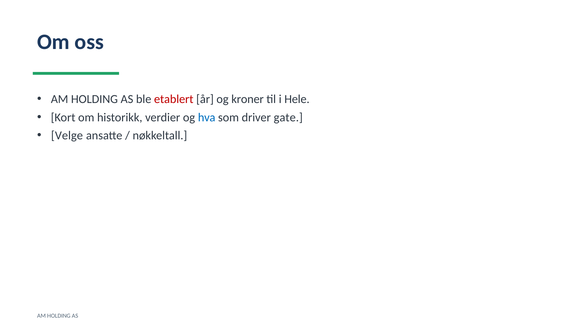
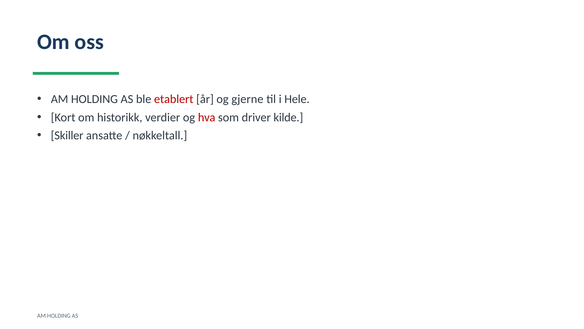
kroner: kroner -> gjerne (247, 99)
hva colour: blue -> red (207, 117)
gate: gate -> kilde (288, 117)
Velge: Velge -> Skiller (67, 135)
